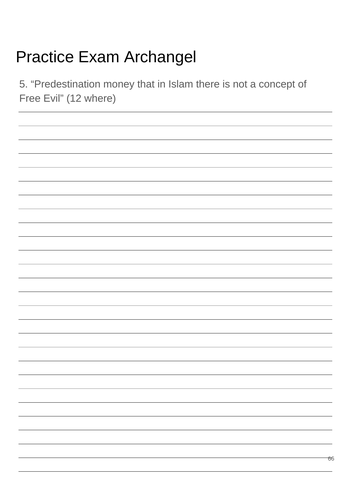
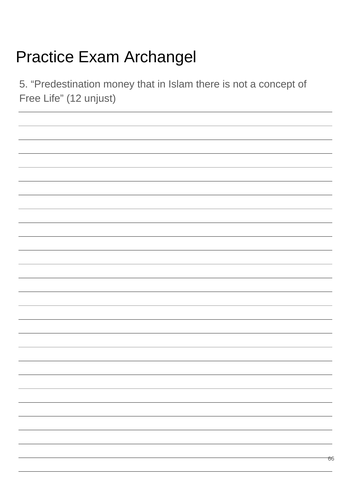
Evil: Evil -> Life (54, 98)
where: where -> unjust (100, 98)
